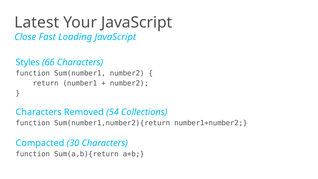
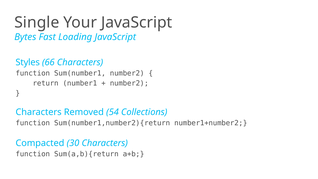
Latest: Latest -> Single (37, 22)
Close: Close -> Bytes (25, 37)
